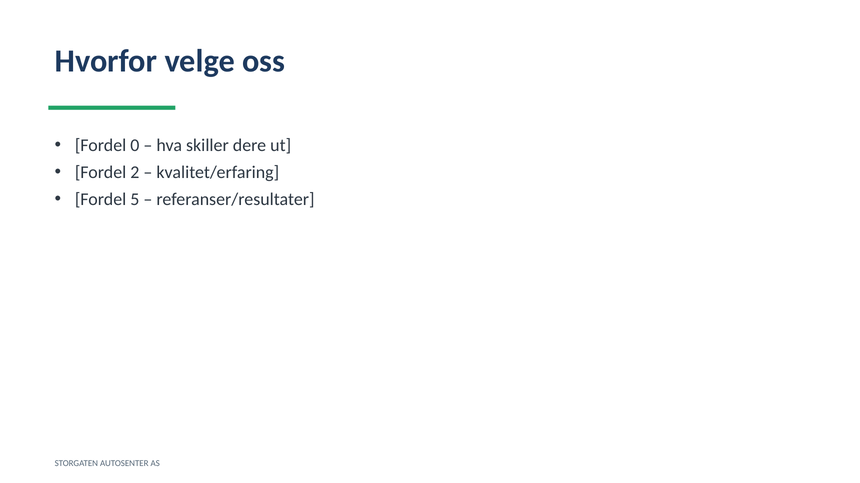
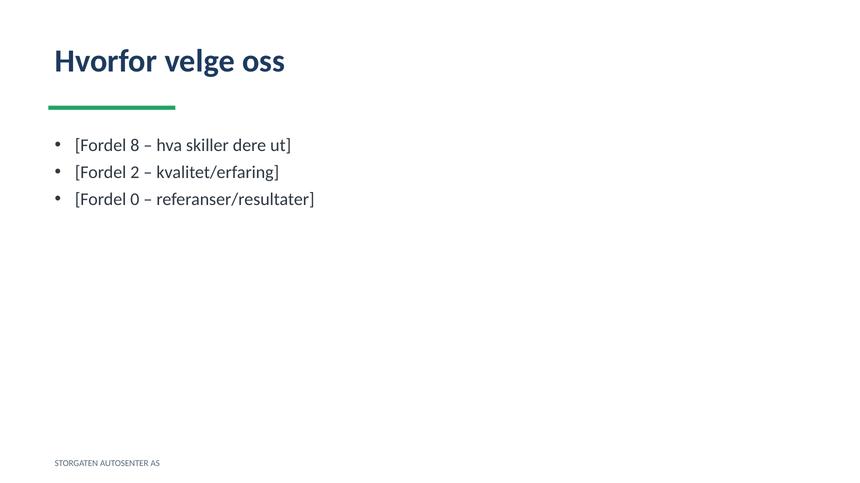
0: 0 -> 8 (135, 146)
5: 5 -> 0 (135, 199)
